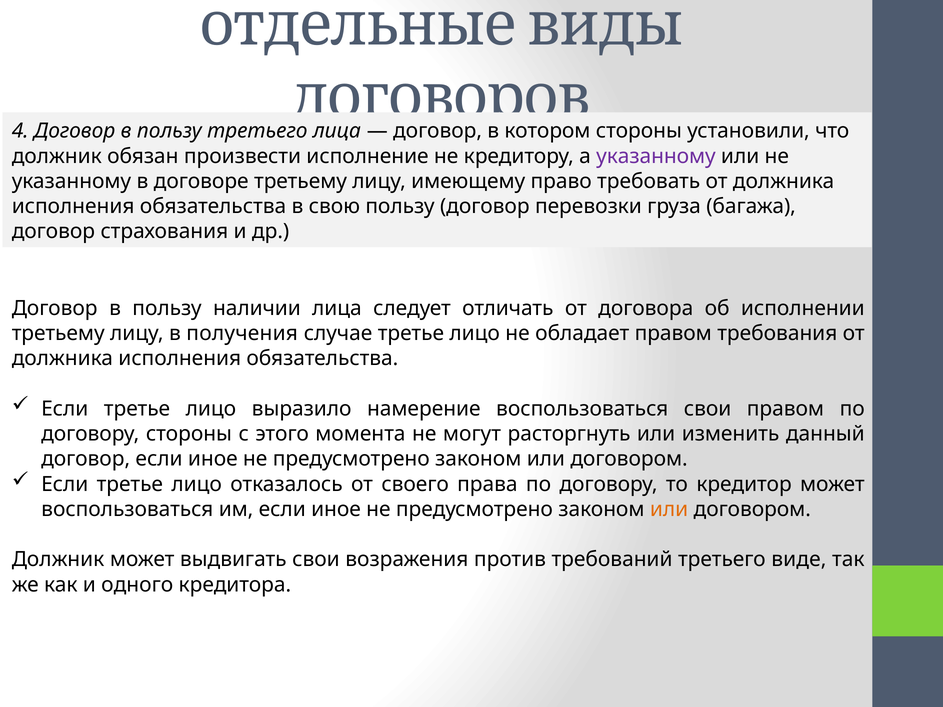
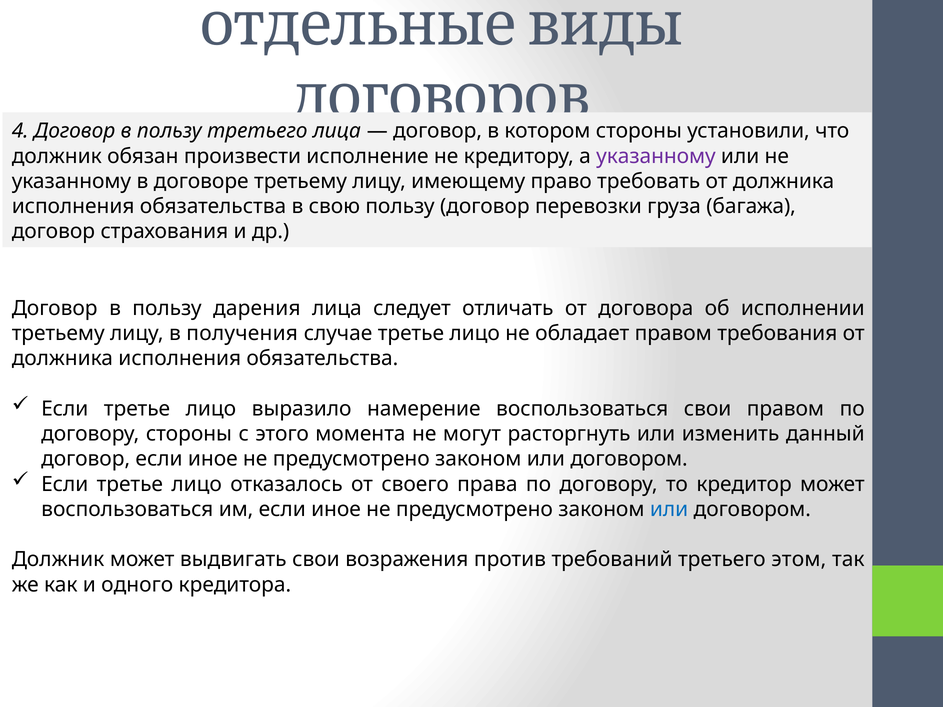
наличии: наличии -> дарения (257, 308)
или colour: orange -> blue (669, 509)
виде: виде -> этом (799, 560)
